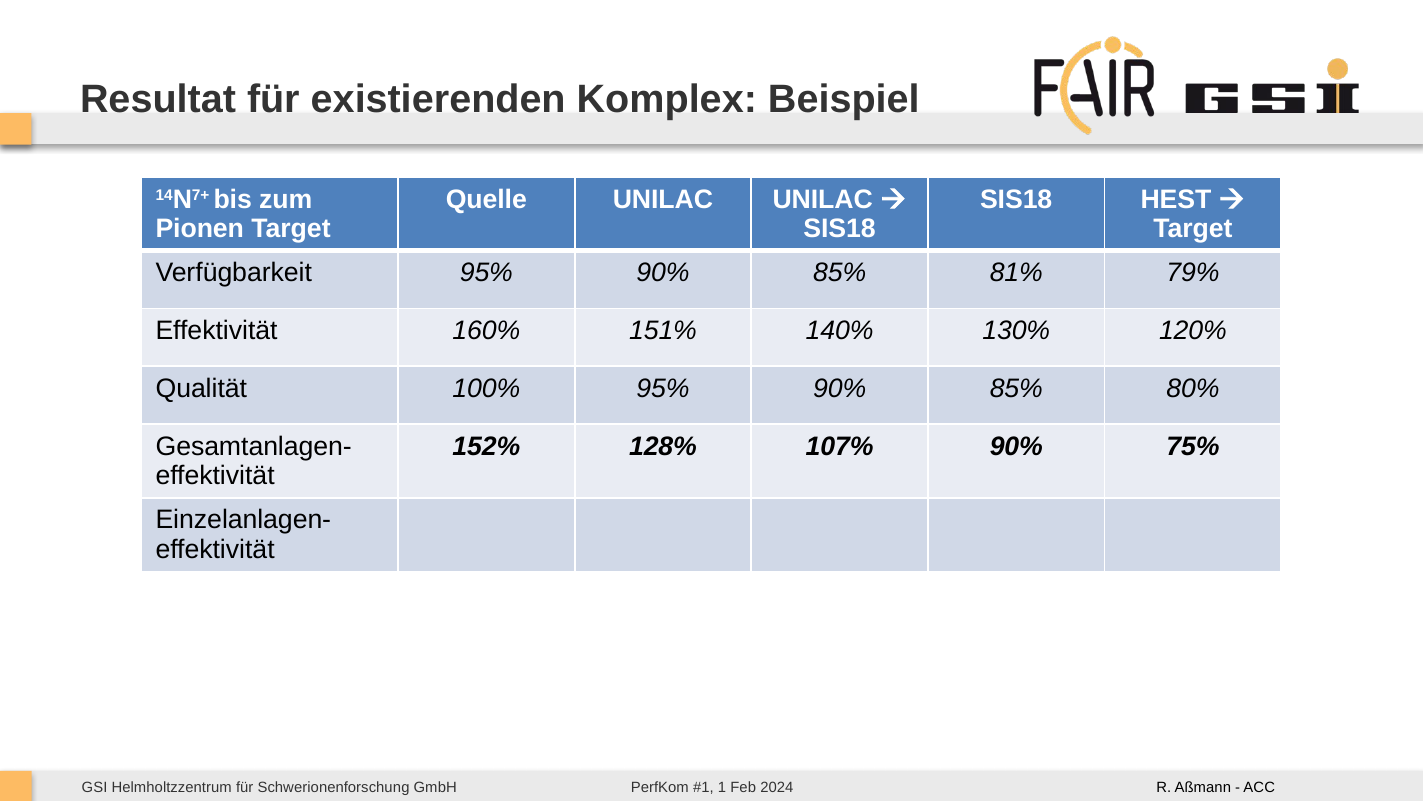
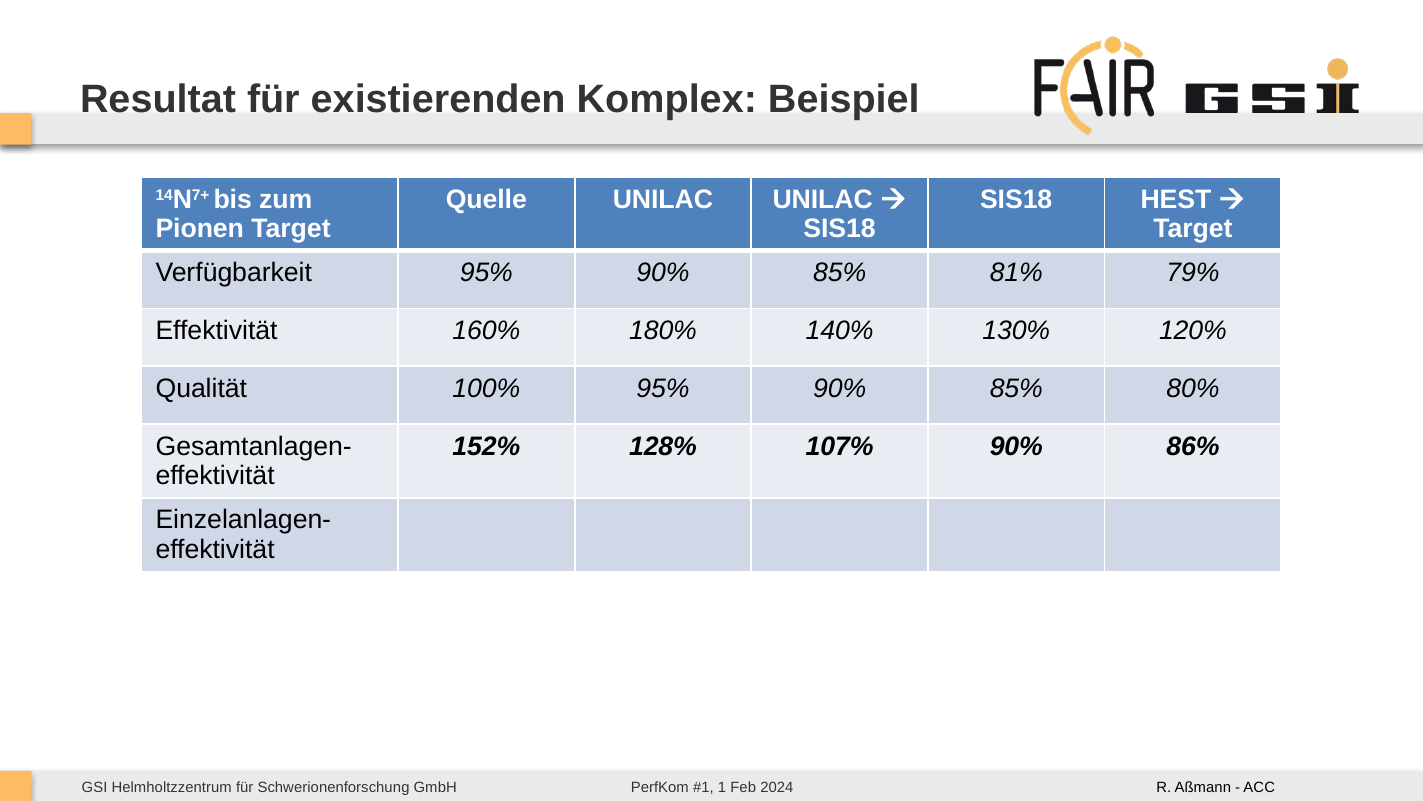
151%: 151% -> 180% (663, 331)
75%: 75% -> 86% (1193, 446)
